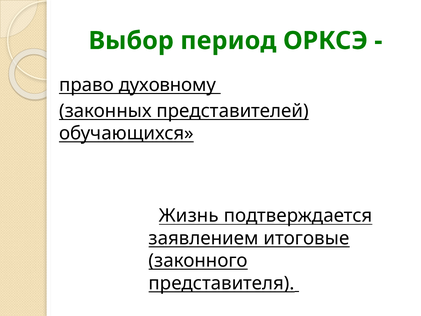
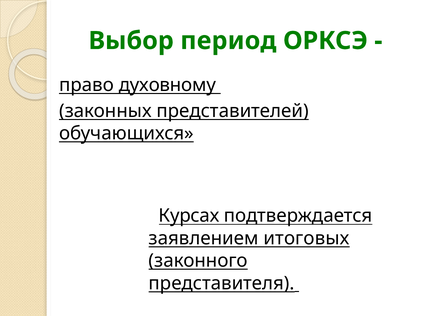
Жизнь: Жизнь -> Курсах (189, 216)
итоговые: итоговые -> итоговых (306, 238)
